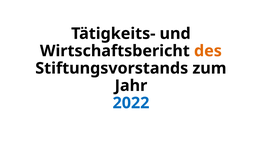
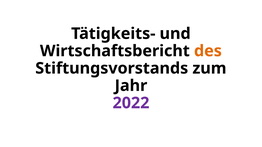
2022 colour: blue -> purple (131, 103)
